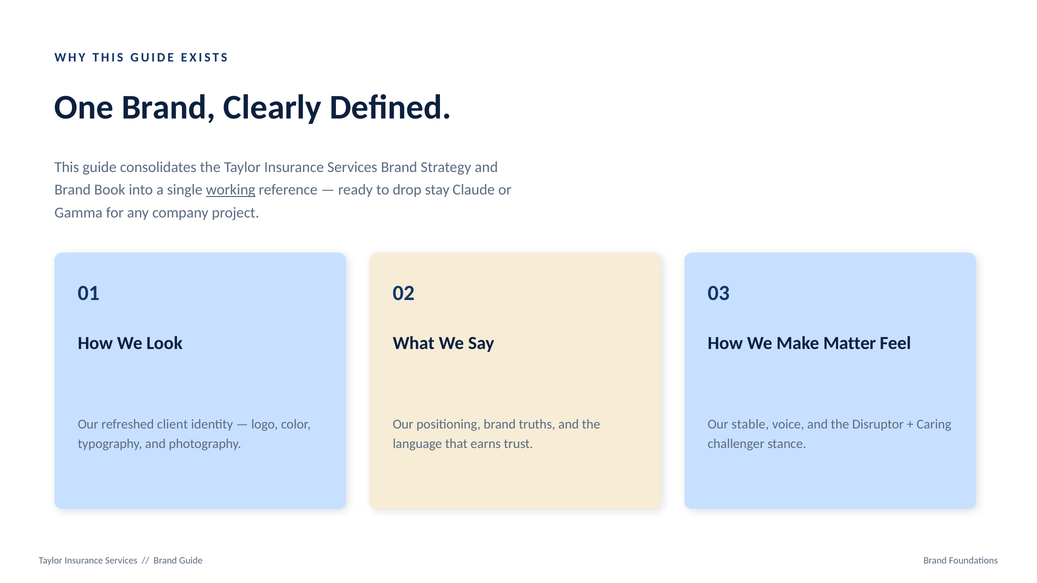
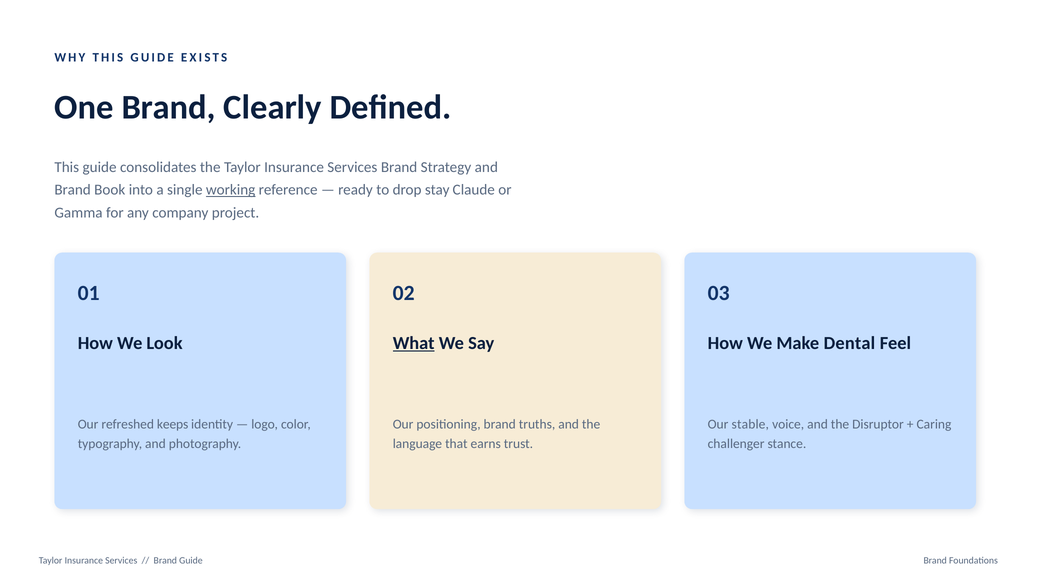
What underline: none -> present (414, 343)
Matter: Matter -> Dental (849, 343)
client: client -> keeps (173, 424)
